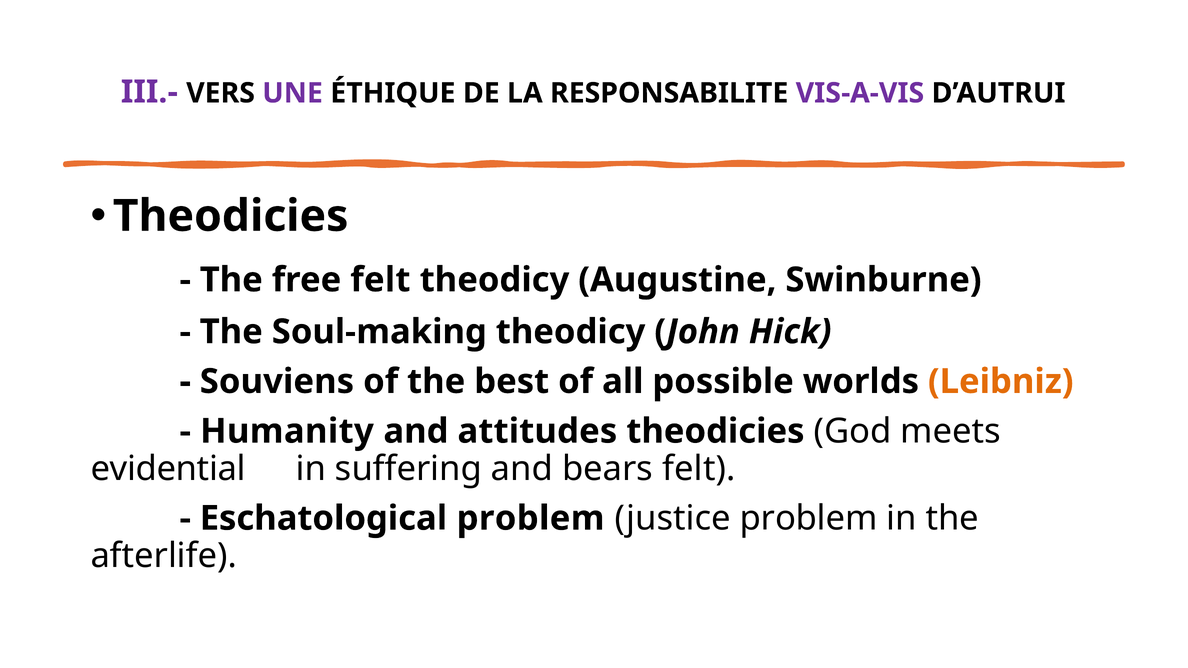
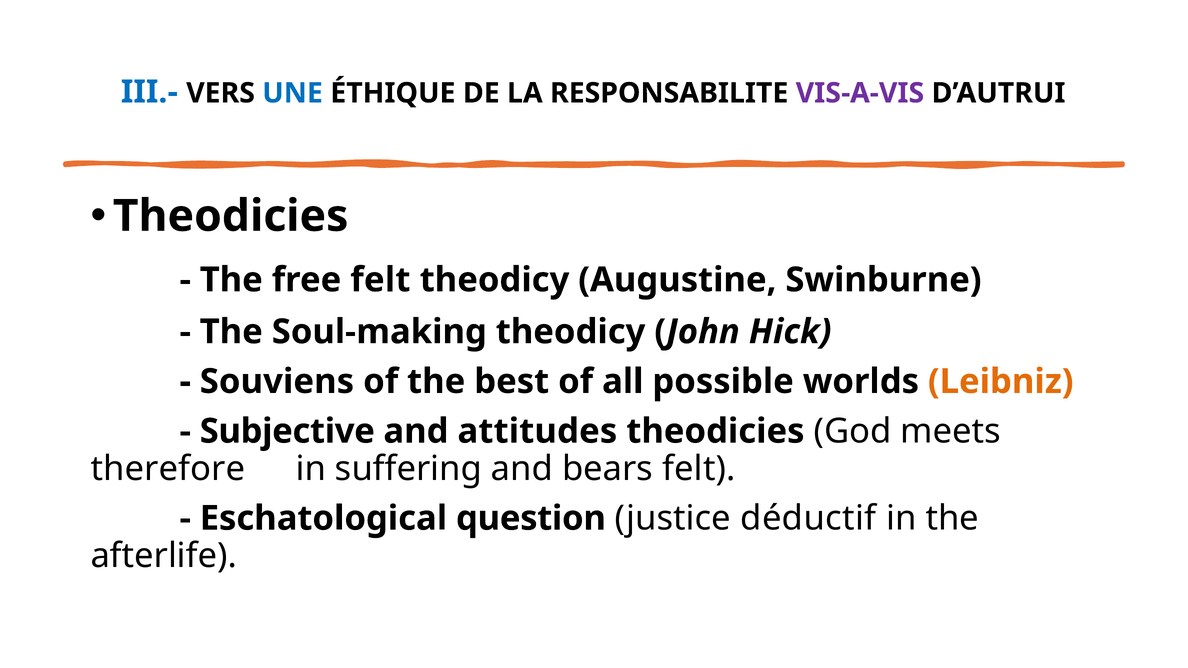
III.- colour: purple -> blue (149, 92)
UNE colour: purple -> blue (293, 93)
Humanity: Humanity -> Subjective (287, 431)
evidential: evidential -> therefore (168, 469)
Eschatological problem: problem -> question (531, 518)
justice problem: problem -> déductif (808, 518)
